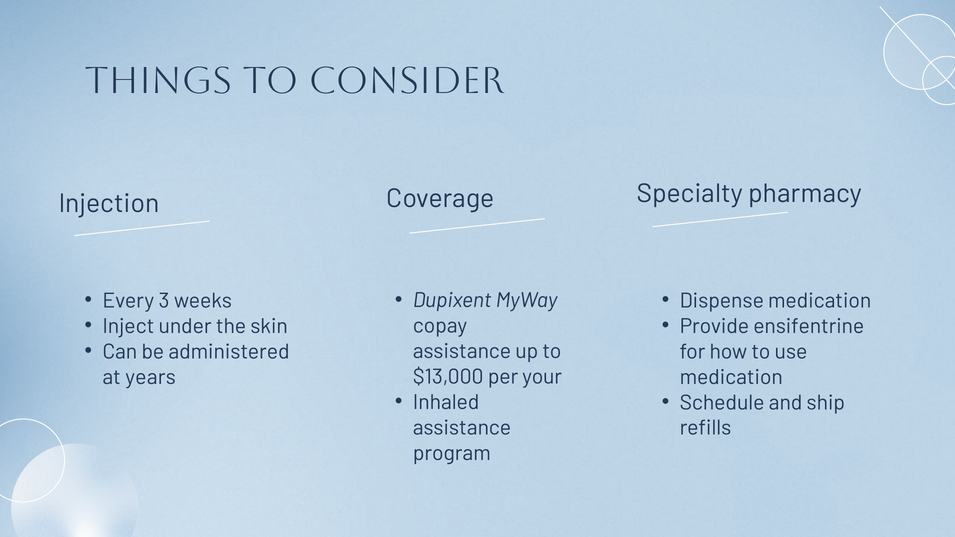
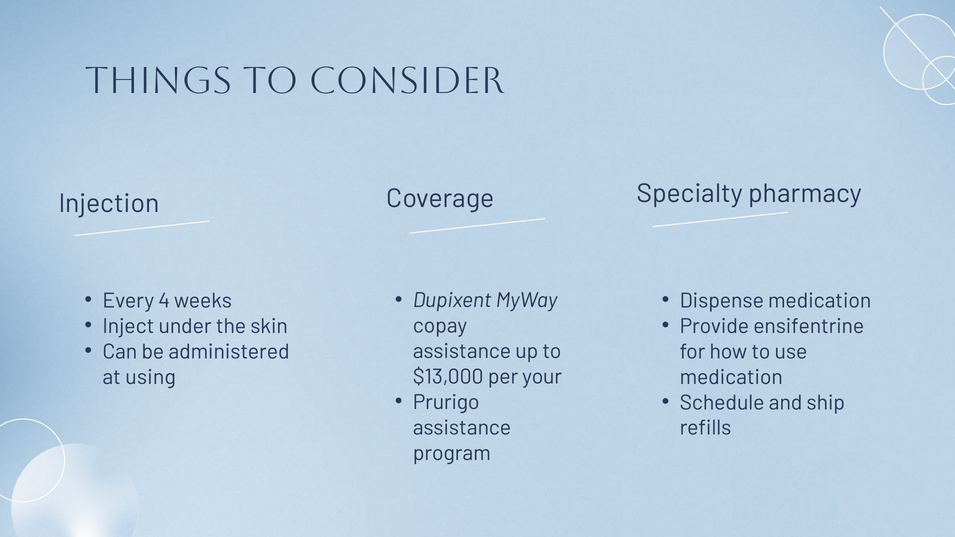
3: 3 -> 4 (164, 301)
years: years -> using (151, 377)
Inhaled: Inhaled -> Prurigo (446, 402)
